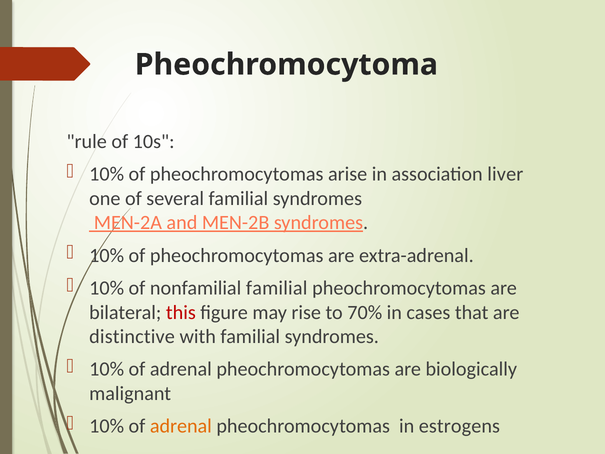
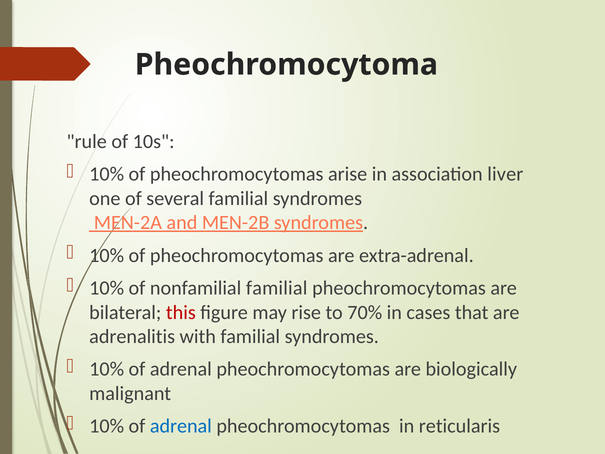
distinctive: distinctive -> adrenalitis (132, 336)
adrenal colour: orange -> blue (181, 426)
estrogens: estrogens -> reticularis (459, 426)
